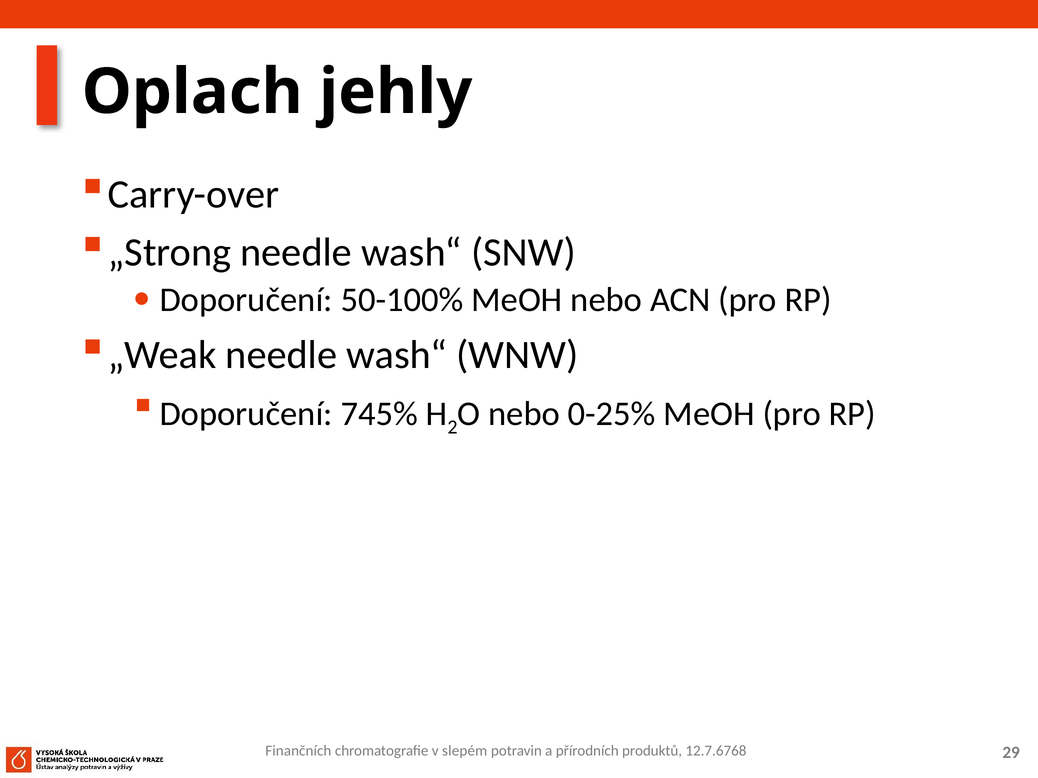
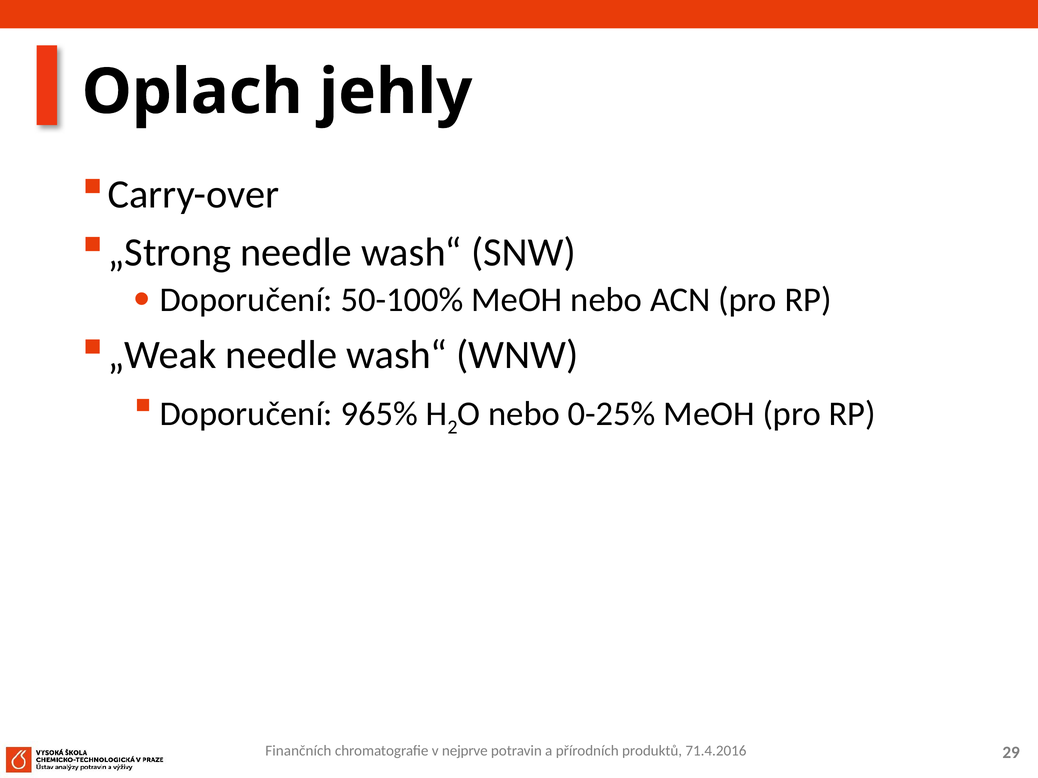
745%: 745% -> 965% (379, 414)
slepém: slepém -> nejprve (465, 751)
12.7.6768: 12.7.6768 -> 71.4.2016 (716, 751)
